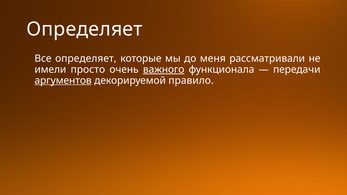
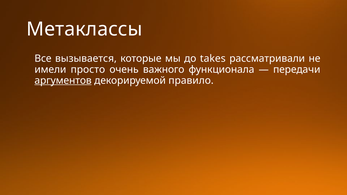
Определяет: Определяет -> Метаклассы (84, 29)
Все определяет: определяет -> вызывается (86, 59)
меня: меня -> takes (213, 59)
важного underline: present -> none (164, 70)
